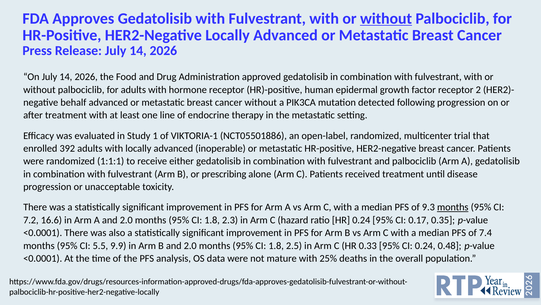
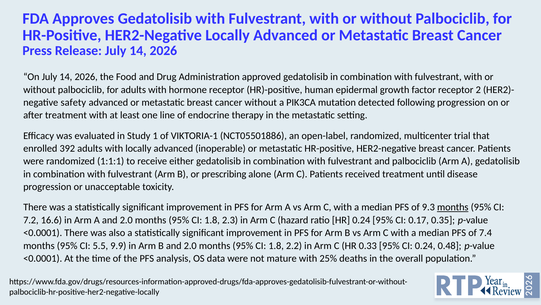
without underline: present -> none (386, 18)
behalf: behalf -> safety (73, 102)
2.5: 2.5 -> 2.2 (294, 245)
